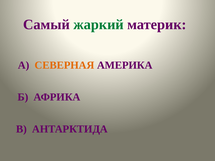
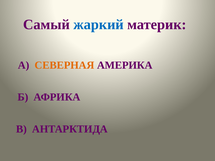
жаркий colour: green -> blue (99, 25)
